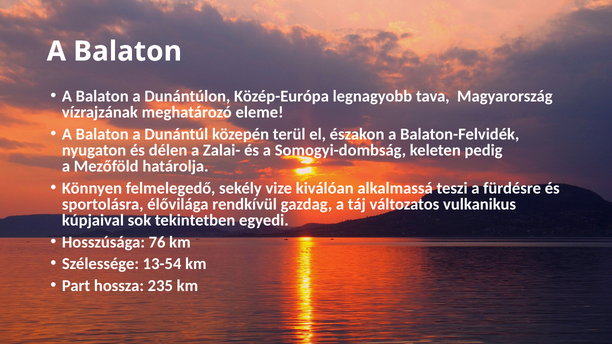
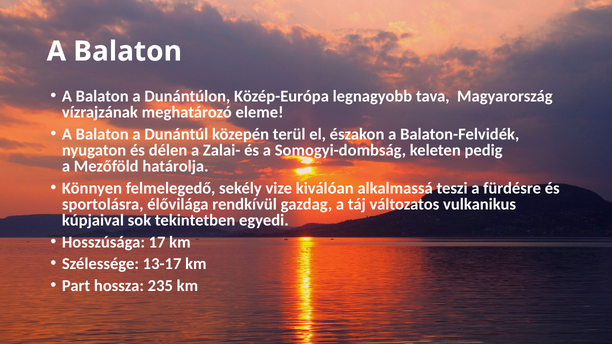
76: 76 -> 17 (157, 242)
13-54: 13-54 -> 13-17 (162, 264)
